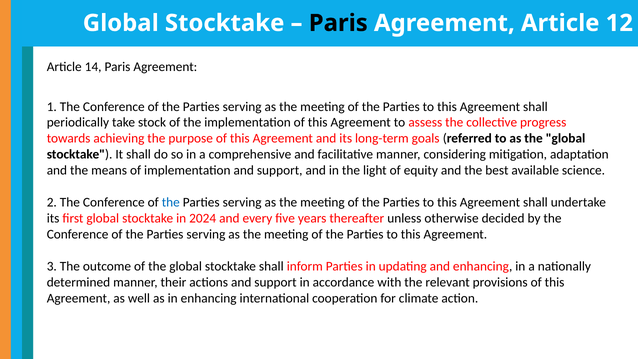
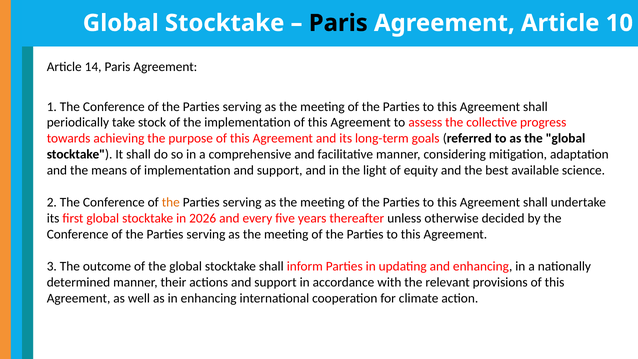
12: 12 -> 10 (619, 23)
the colour: blue -> orange (171, 202)
2024: 2024 -> 2026 (203, 218)
